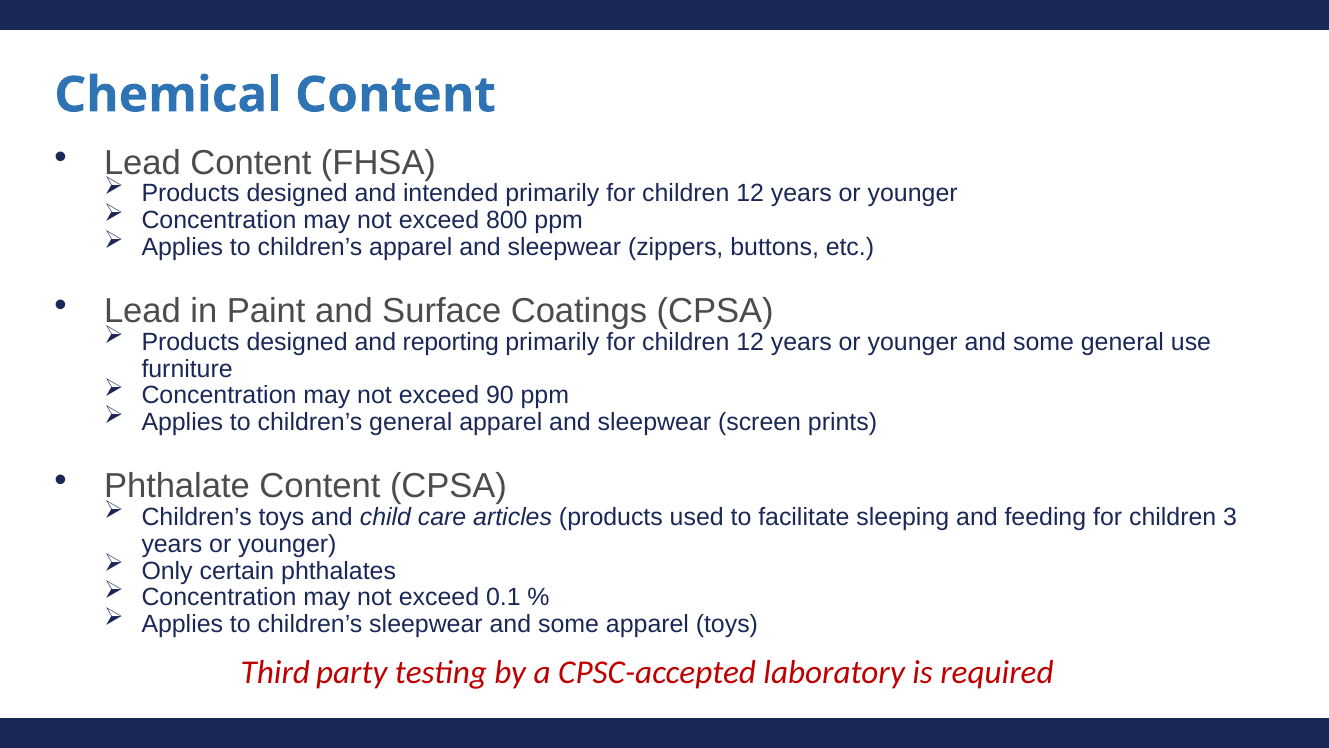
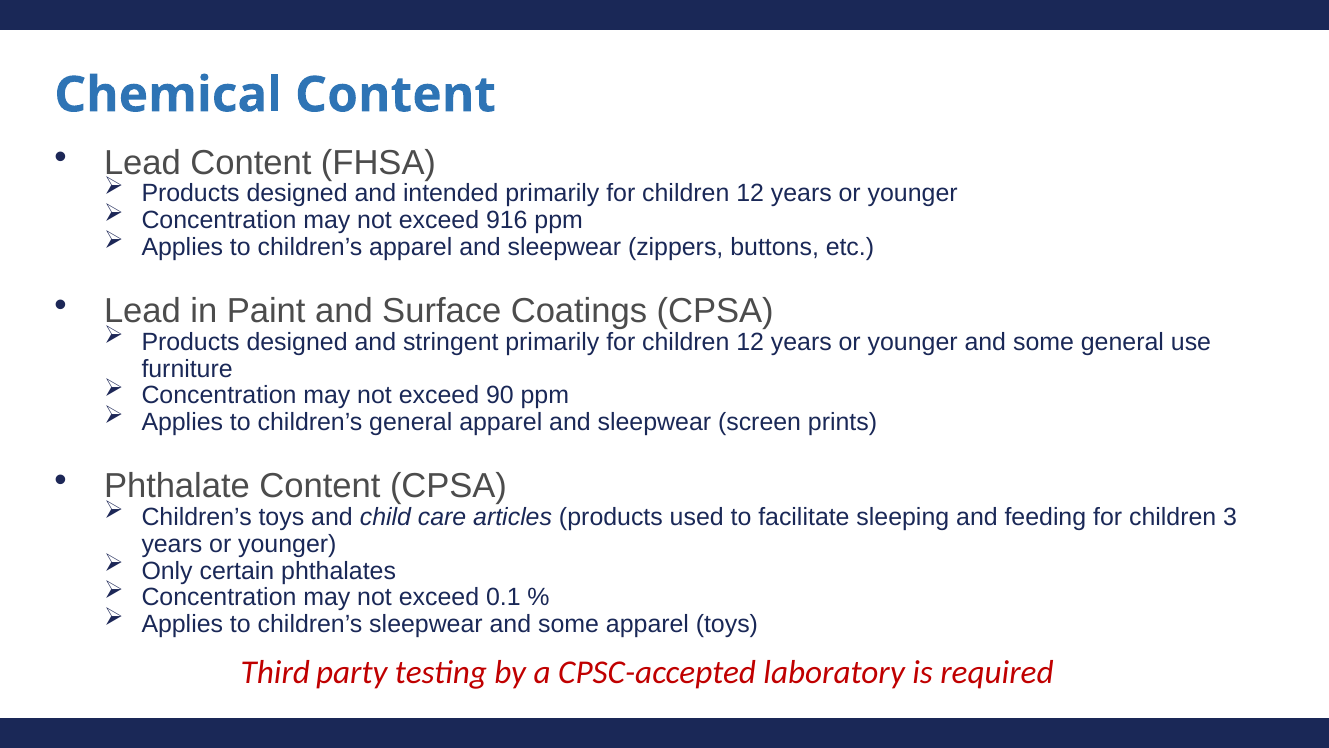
800: 800 -> 916 (507, 221)
reporting: reporting -> stringent (451, 342)
